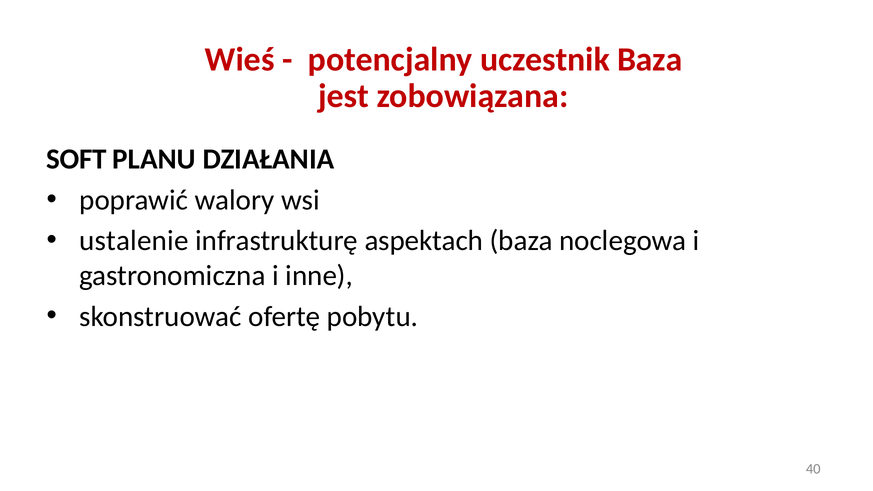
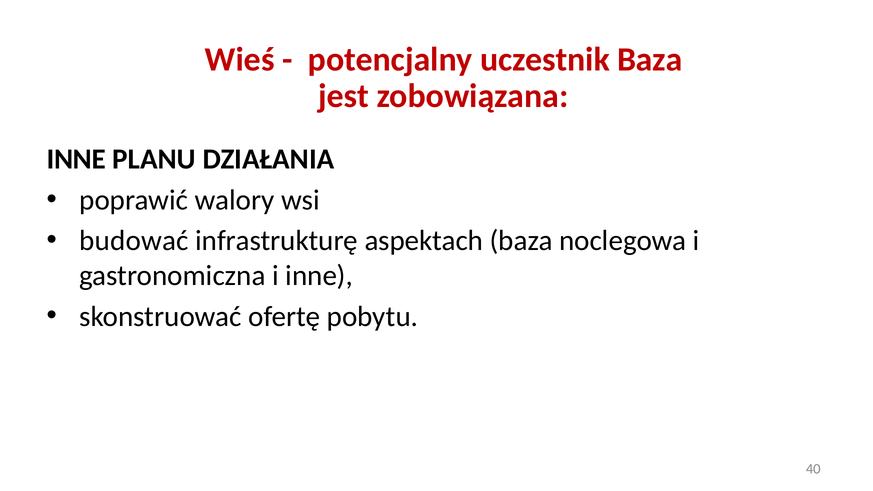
SOFT: SOFT -> INNE (76, 159)
ustalenie: ustalenie -> budować (134, 241)
